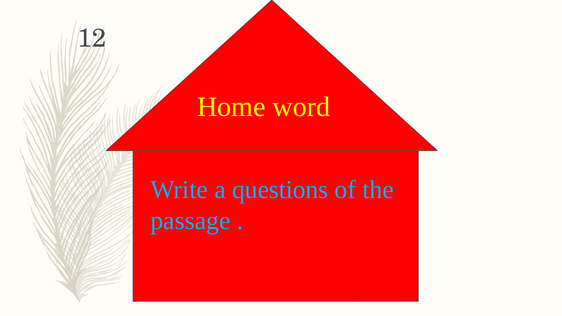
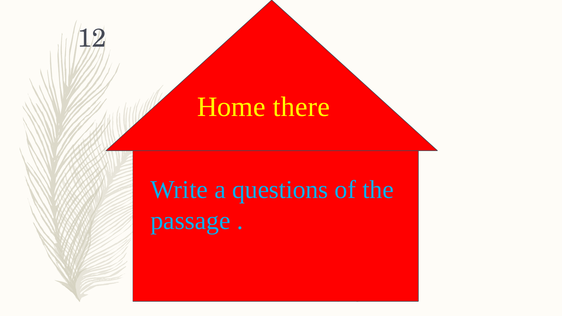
word: word -> there (301, 107)
